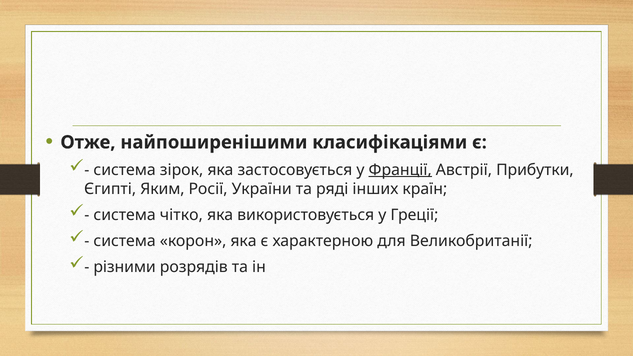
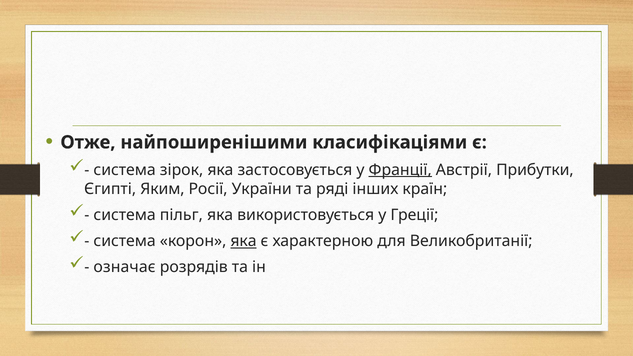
чітко: чітко -> пільг (181, 215)
яка underline: none -> present (244, 241)
різними: різними -> означає (125, 267)
